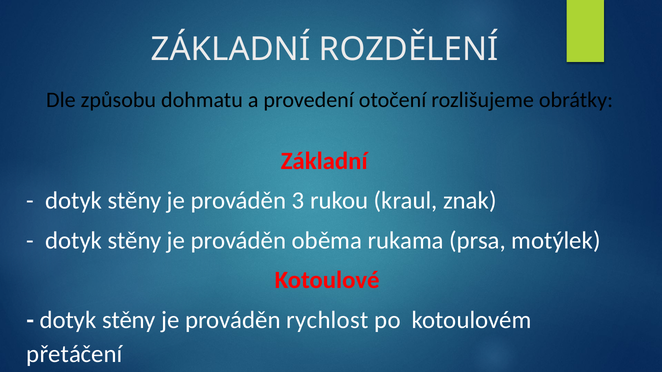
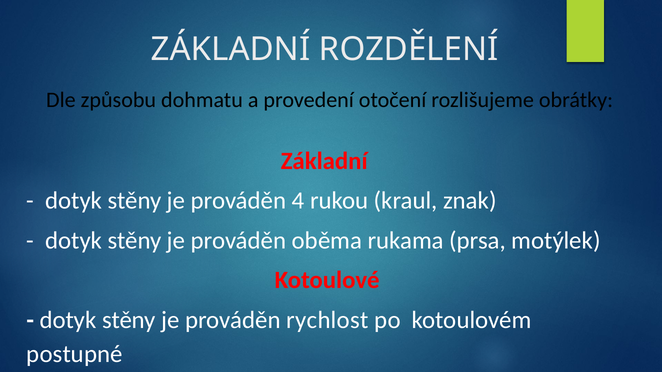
3: 3 -> 4 (298, 201)
přetáčení: přetáčení -> postupné (75, 354)
